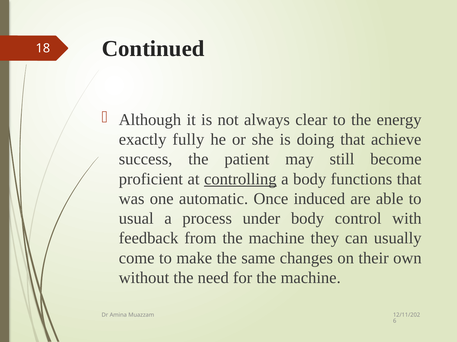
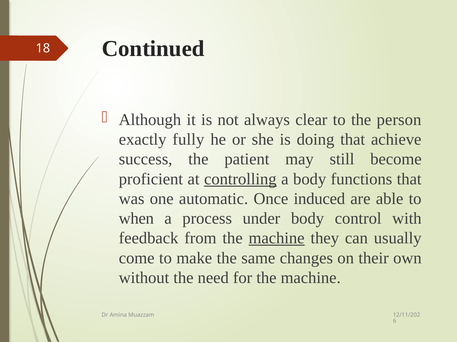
energy: energy -> person (399, 120)
usual: usual -> when (136, 219)
machine underline: none -> present (277, 239)
